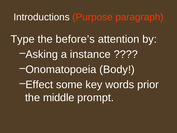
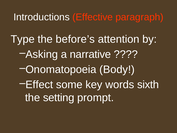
Purpose: Purpose -> Effective (93, 17)
instance: instance -> narrative (90, 54)
prior: prior -> sixth (148, 85)
middle: middle -> setting (59, 97)
